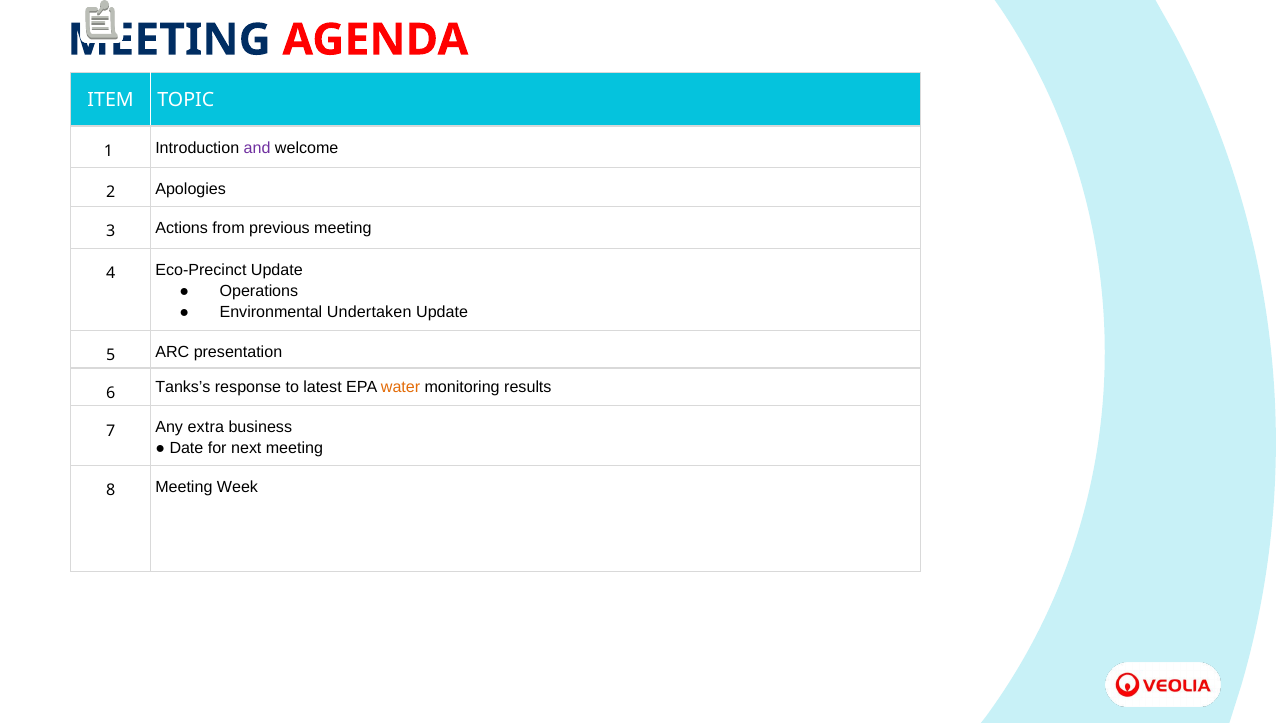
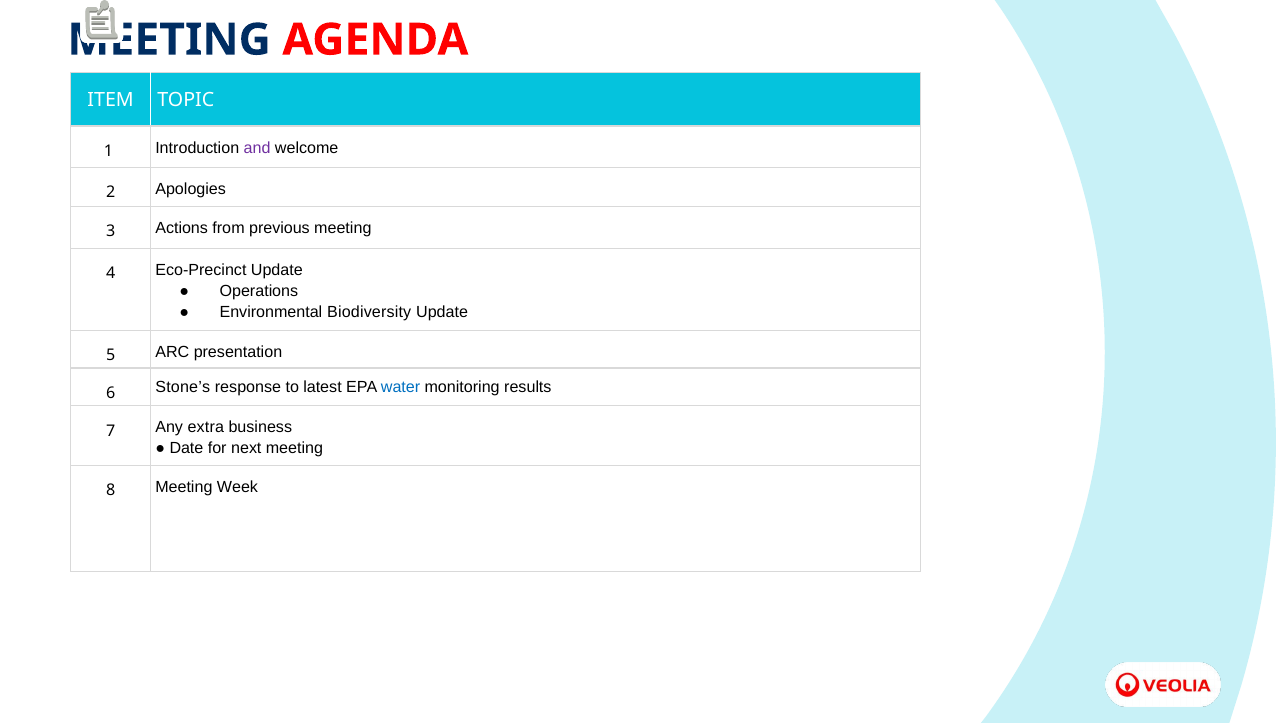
Undertaken: Undertaken -> Biodiversity (369, 312)
Tanks’s: Tanks’s -> Stone’s (183, 388)
water colour: orange -> blue (401, 388)
